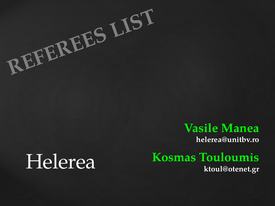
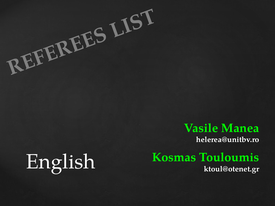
Helerea: Helerea -> English (61, 162)
